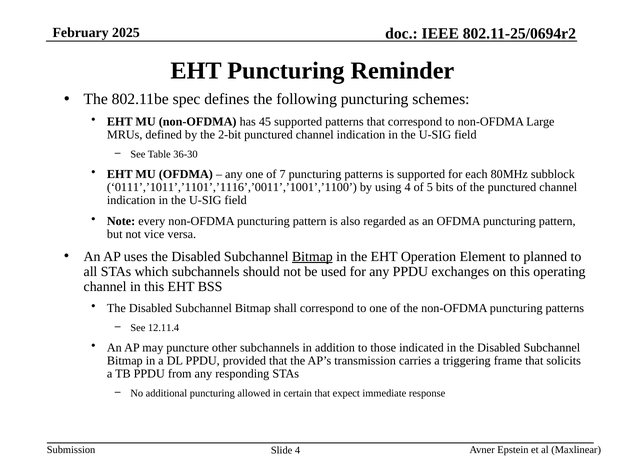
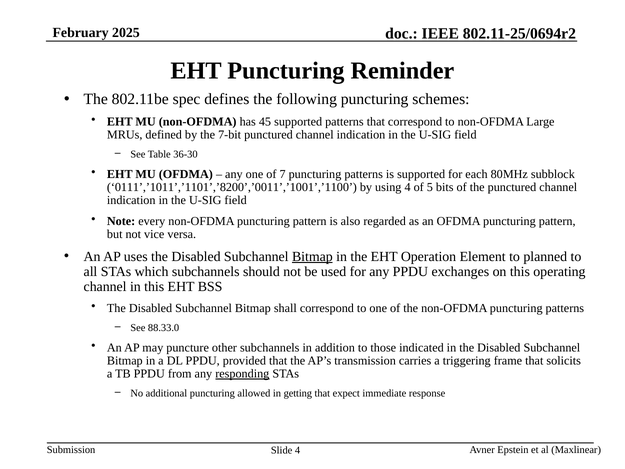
2-bit: 2-bit -> 7-bit (230, 135)
0111’,’1011’,’1101’,’1116’,’0011’,’1001’,’1100: 0111’,’1011’,’1101’,’1116’,’0011’,’1001’,’1100 -> 0111’,’1011’,’1101’,’8200’,’0011’,’1001’,’1100 (232, 187)
12.11.4: 12.11.4 -> 88.33.0 (164, 328)
responding underline: none -> present (242, 374)
certain: certain -> getting (298, 393)
